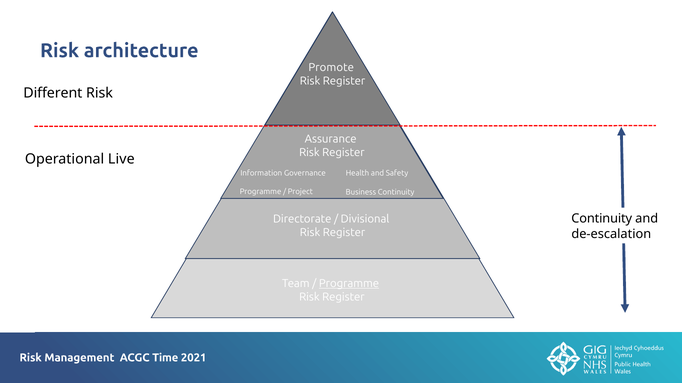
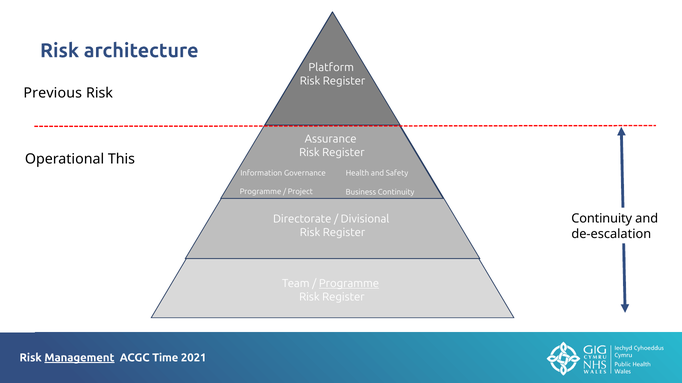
Promote: Promote -> Platform (331, 67)
Different: Different -> Previous (53, 93)
Live: Live -> This (121, 159)
Management underline: none -> present (79, 358)
